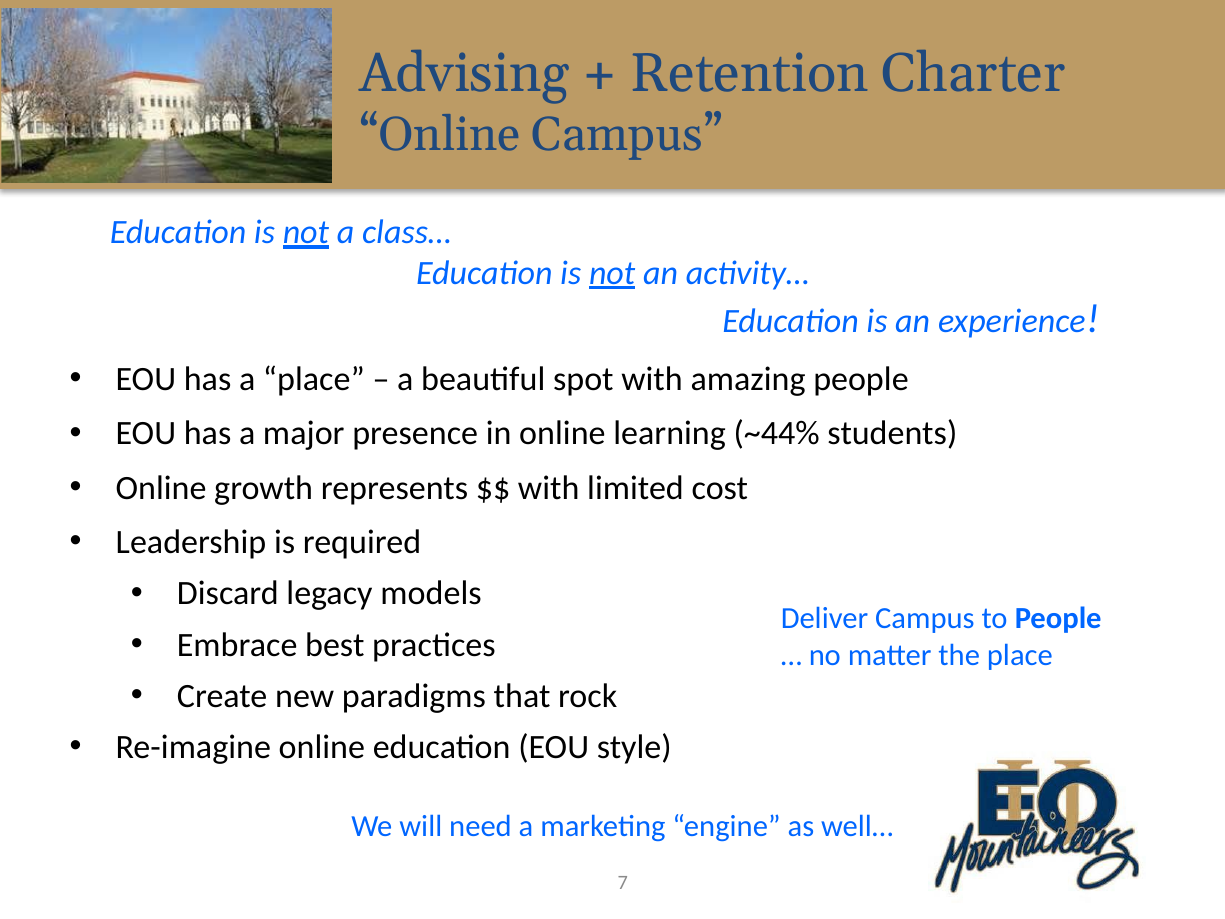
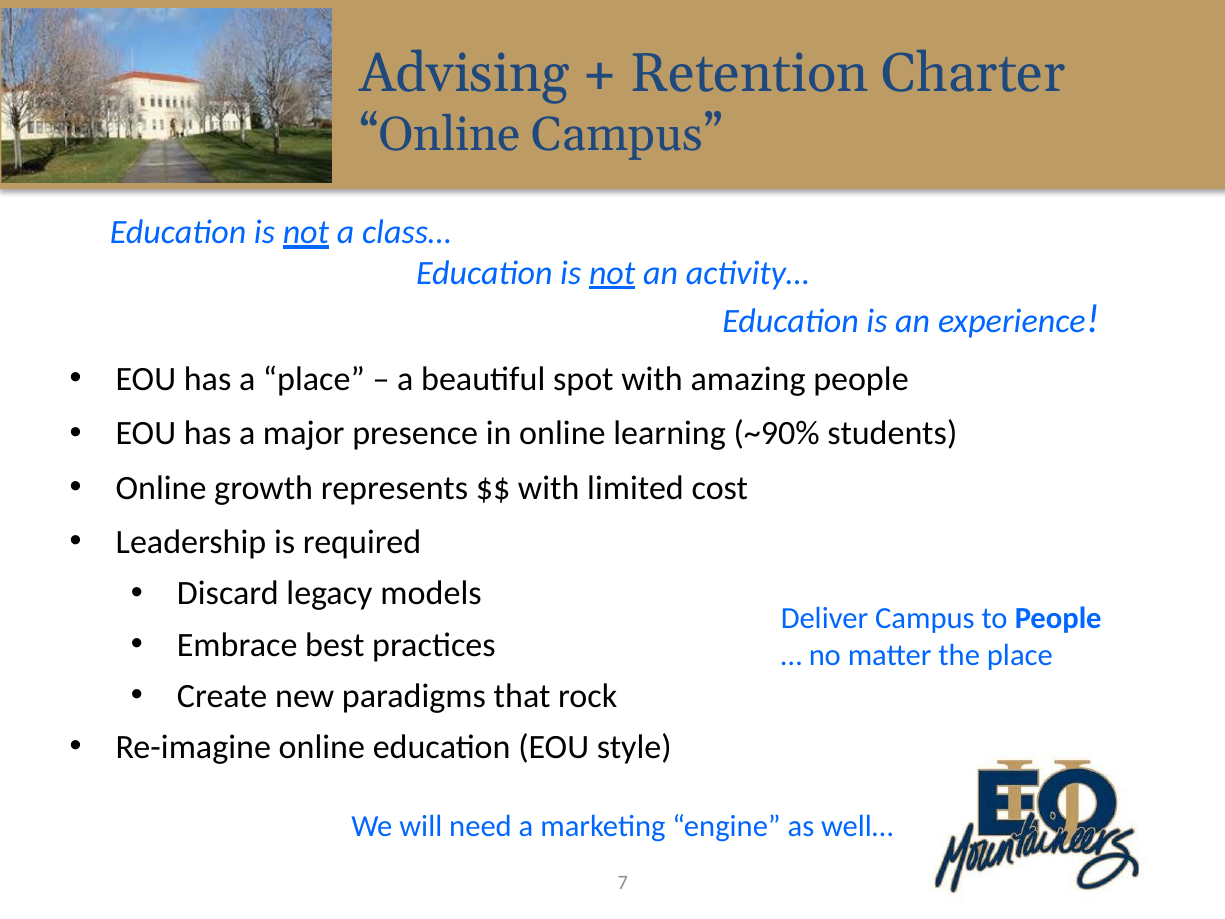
~44%: ~44% -> ~90% (777, 434)
